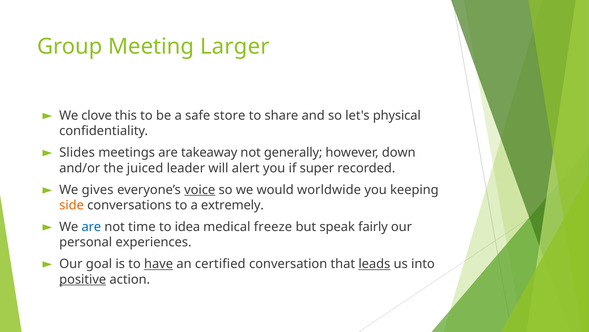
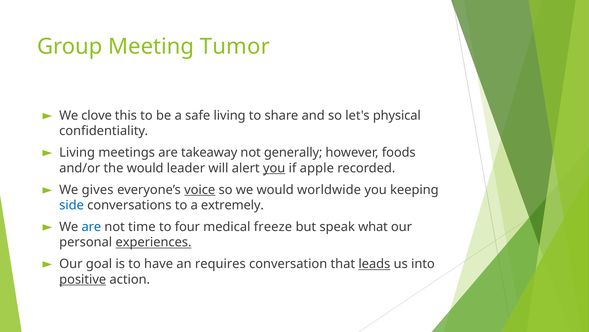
Larger: Larger -> Tumor (235, 46)
safe store: store -> living (230, 115)
Slides: Slides -> Living (77, 152)
down: down -> foods (399, 152)
the juiced: juiced -> would (145, 168)
you underline: none -> present (274, 168)
super: super -> apple (317, 168)
side colour: orange -> blue (72, 205)
idea: idea -> four (187, 226)
fairly: fairly -> what (373, 226)
experiences underline: none -> present (154, 242)
have underline: present -> none (159, 263)
certified: certified -> requires (220, 263)
